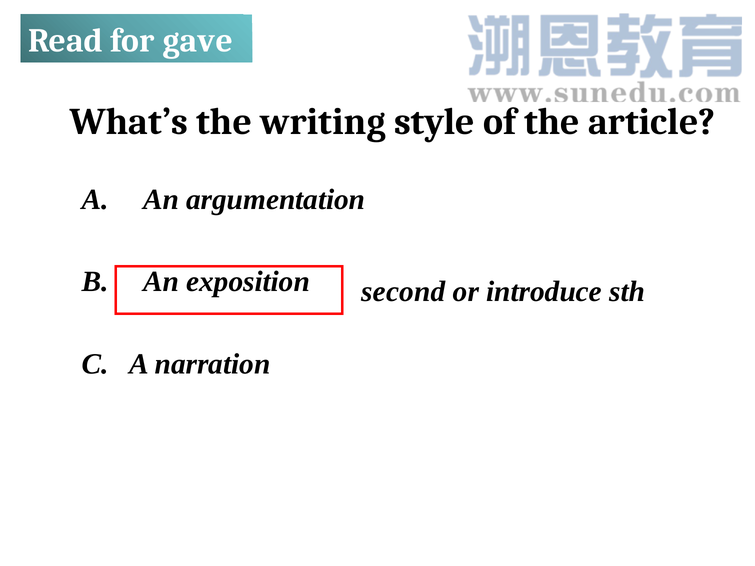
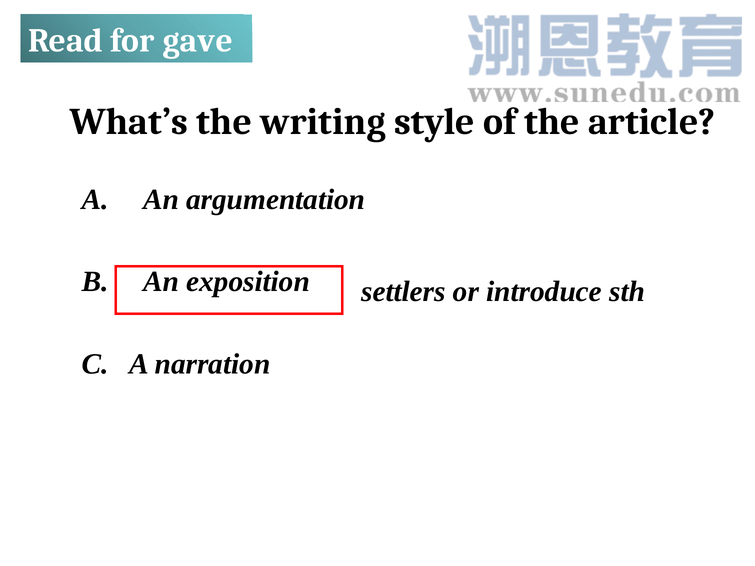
second: second -> settlers (403, 292)
